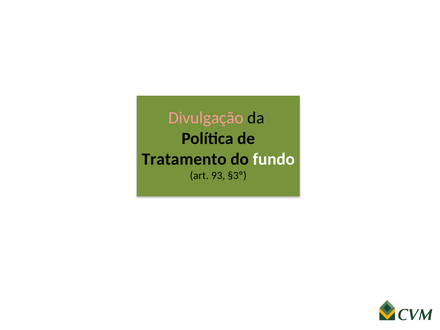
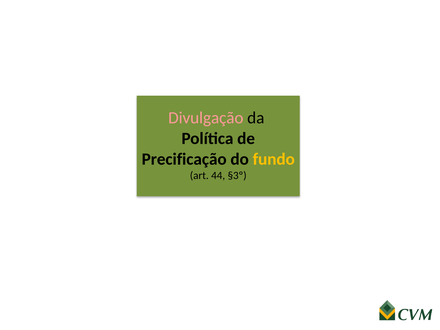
Tratamento: Tratamento -> Precificação (184, 159)
fundo colour: white -> yellow (274, 159)
93: 93 -> 44 (218, 175)
